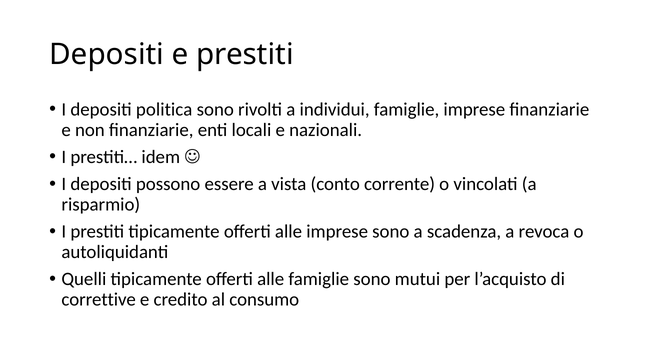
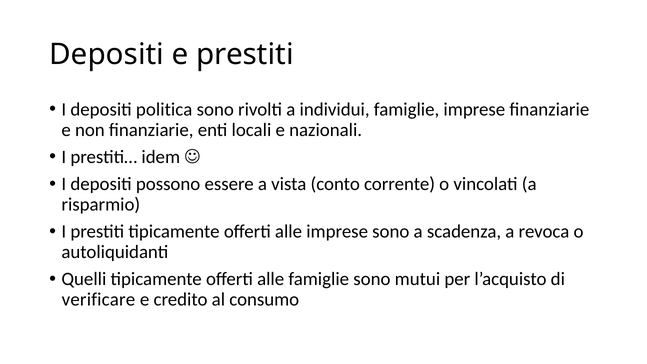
correttive: correttive -> verificare (98, 299)
